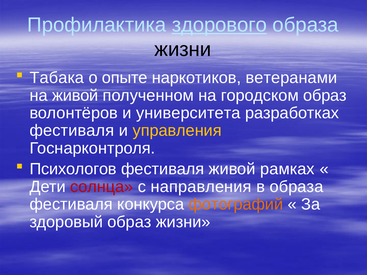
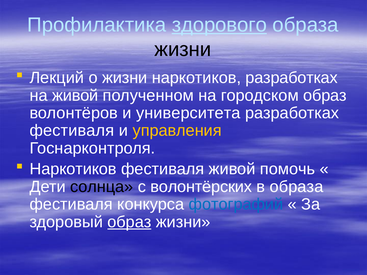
Табака: Табака -> Лекций (57, 78)
о опыте: опыте -> жизни (125, 78)
наркотиков ветеранами: ветеранами -> разработках (292, 78)
Психологов: Психологов -> Наркотиков (73, 169)
рамках: рамках -> помочь (287, 169)
солнца colour: red -> black (102, 187)
направления: направления -> волонтёрских (201, 187)
фотографий colour: orange -> blue (236, 205)
образ underline: none -> present (129, 222)
